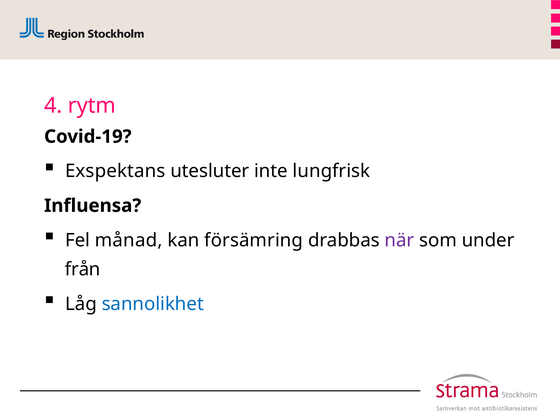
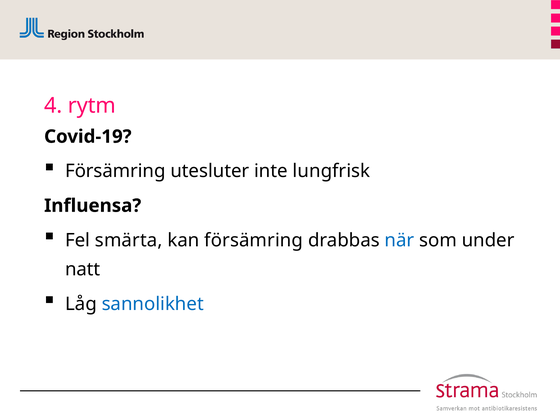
Exspektans: Exspektans -> Försämring (115, 171)
månad: månad -> smärta (129, 240)
när colour: purple -> blue (399, 240)
från: från -> natt (83, 269)
